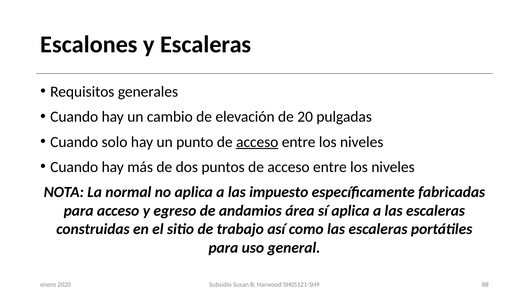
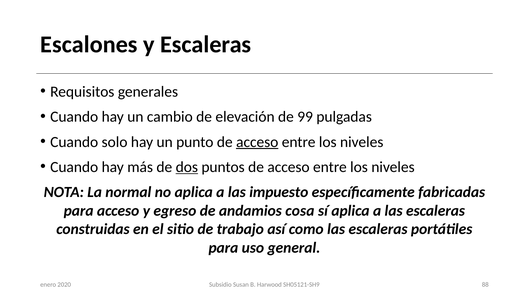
20: 20 -> 99 (305, 117)
dos underline: none -> present (187, 167)
área: área -> cosa (300, 210)
